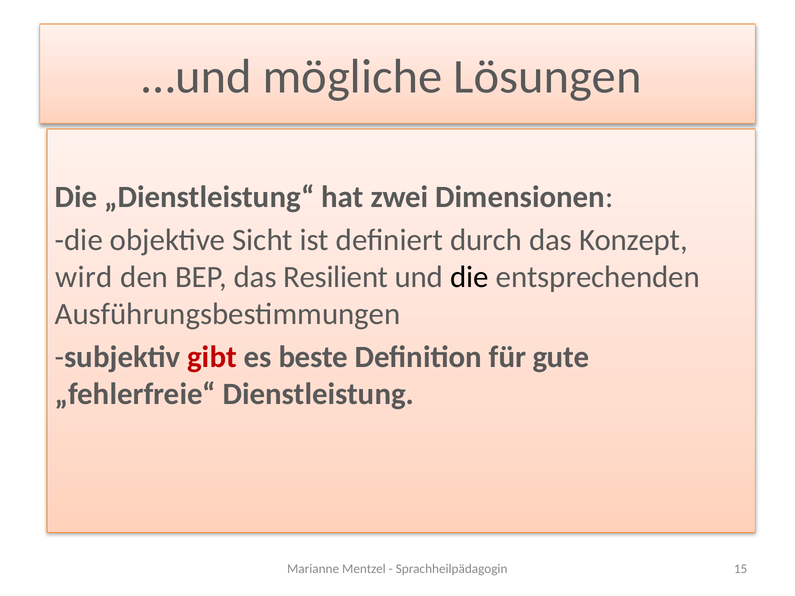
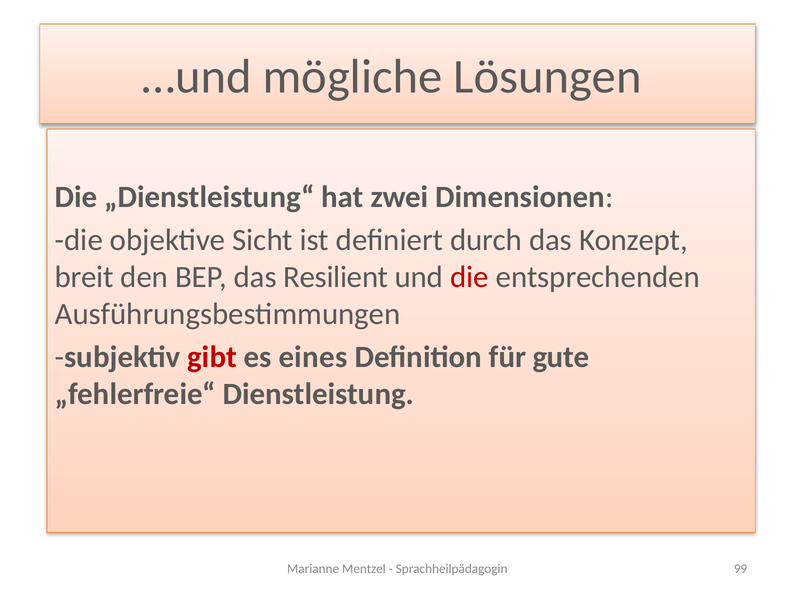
wird: wird -> breit (84, 277)
die colour: black -> red (469, 277)
beste: beste -> eines (313, 357)
15: 15 -> 99 (741, 569)
